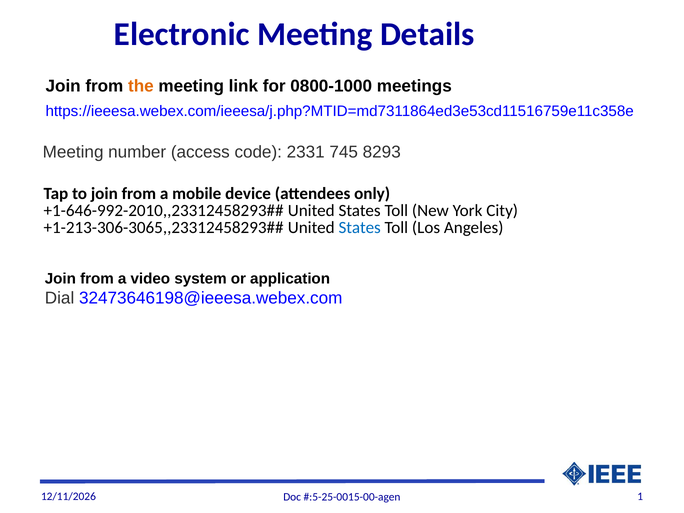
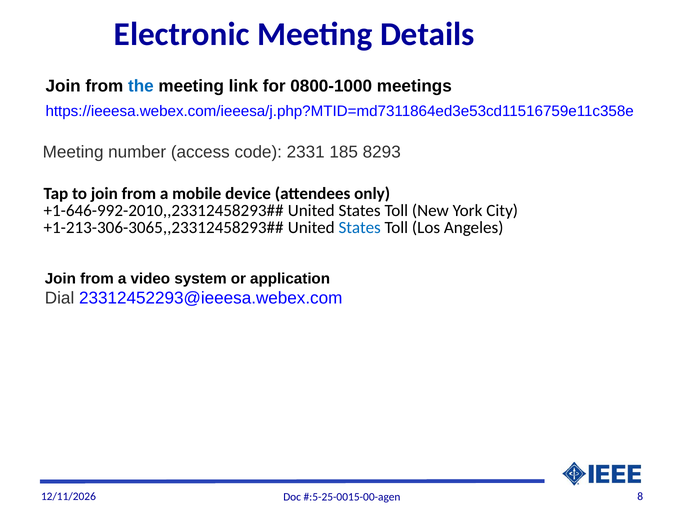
the colour: orange -> blue (141, 86)
745: 745 -> 185 (344, 152)
32473646198@ieeesa.webex.com: 32473646198@ieeesa.webex.com -> 23312452293@ieeesa.webex.com (211, 298)
1: 1 -> 8 (640, 497)
